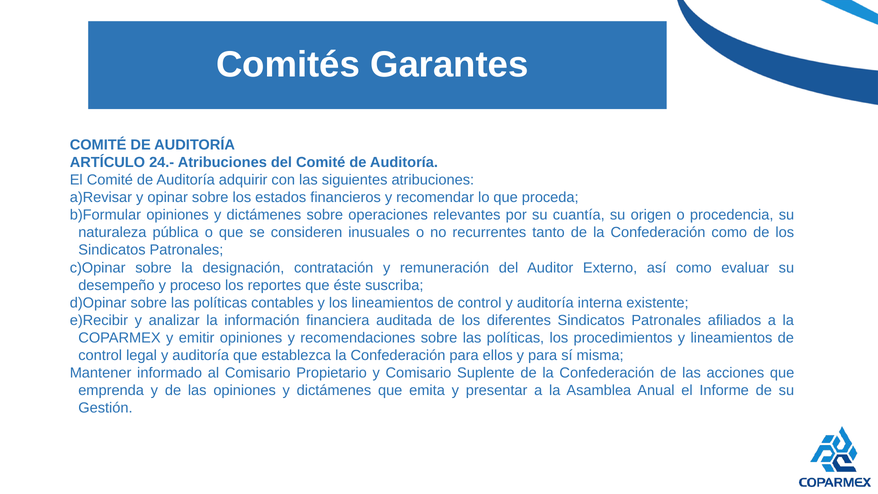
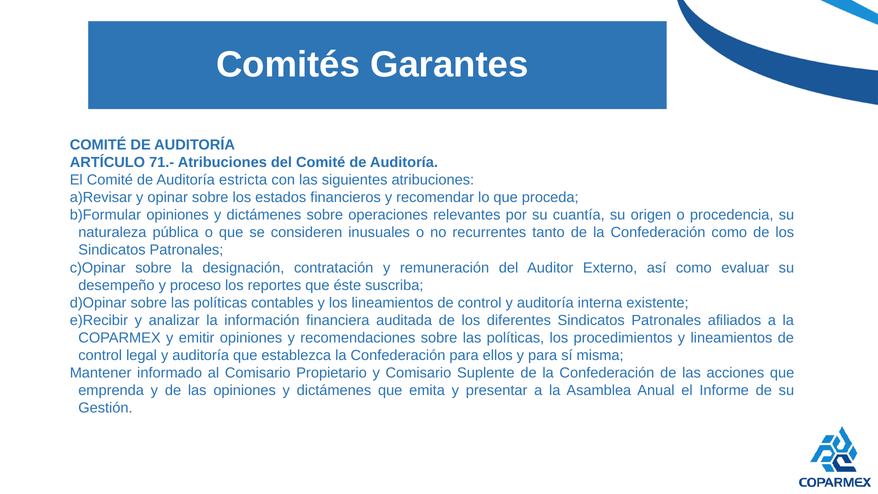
24.-: 24.- -> 71.- (162, 162)
adquirir: adquirir -> estricta (243, 180)
